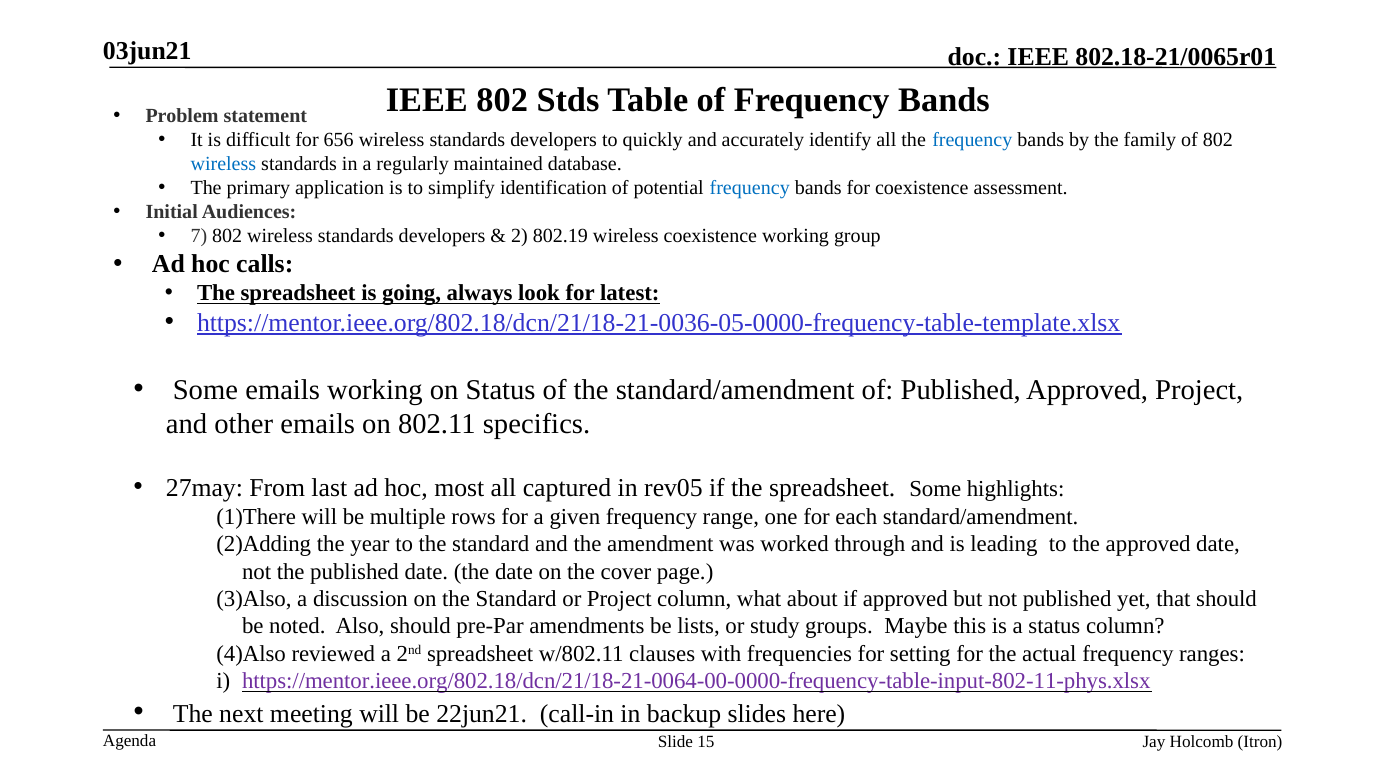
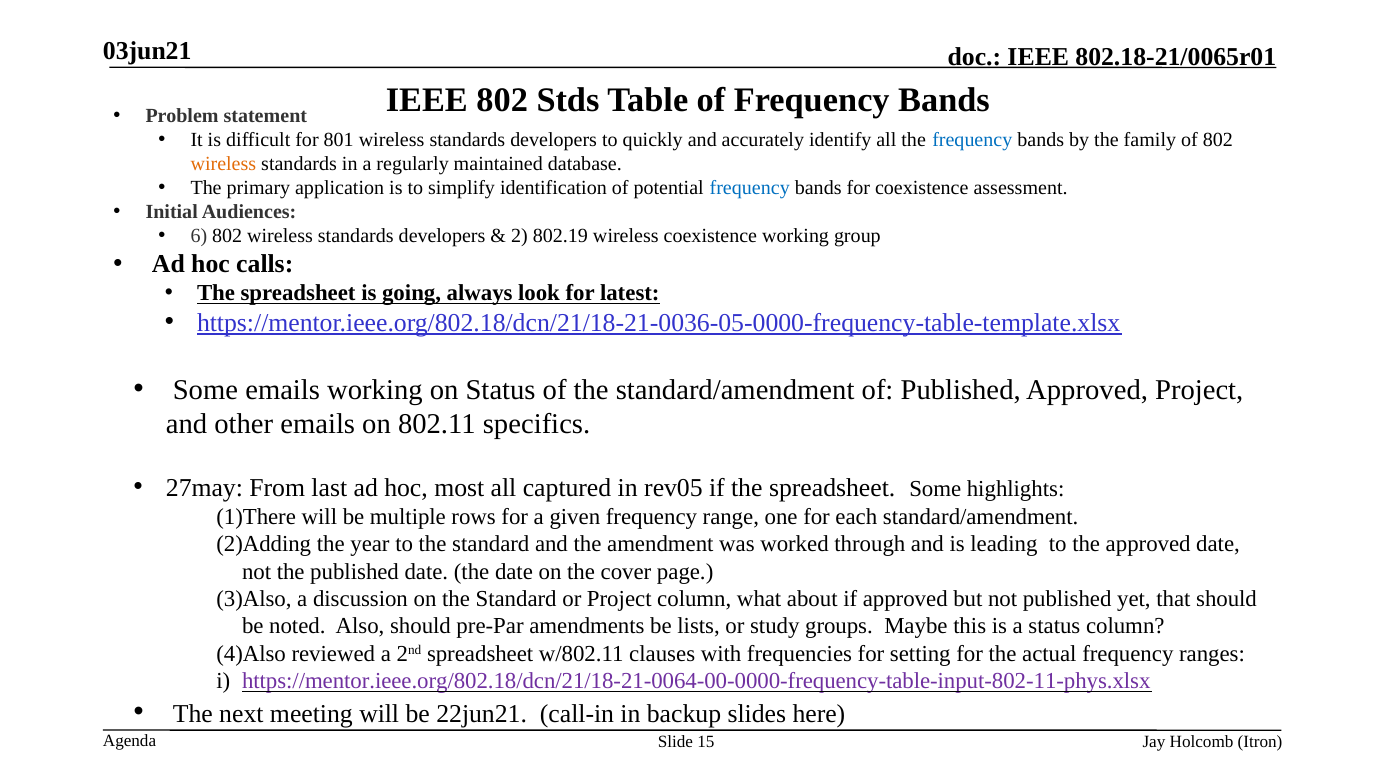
656: 656 -> 801 (339, 140)
wireless colour: blue -> orange (223, 164)
7: 7 -> 6 (199, 236)
